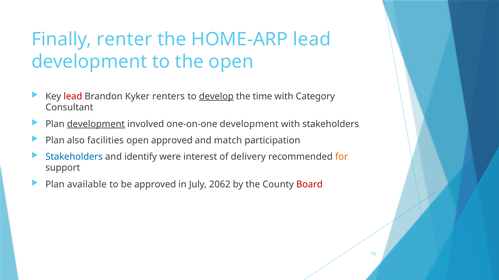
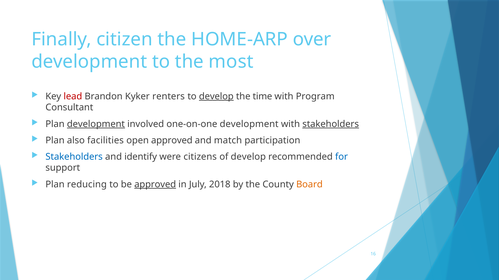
renter: renter -> citizen (124, 39)
HOME-ARP lead: lead -> over (312, 39)
the open: open -> most (231, 62)
Category: Category -> Program (315, 97)
stakeholders underline: none -> present (331, 124)
interest: interest -> citizens (200, 157)
of delivery: delivery -> develop (248, 157)
for colour: orange -> blue (342, 157)
available: available -> reducing (87, 185)
approved underline: none -> present (155, 185)
2062: 2062 -> 2018 (220, 185)
Board colour: red -> orange (309, 185)
